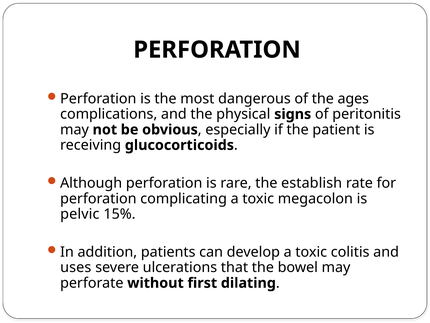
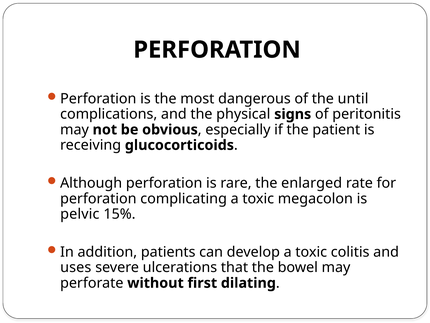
ages: ages -> until (353, 99)
establish: establish -> enlarged (312, 183)
